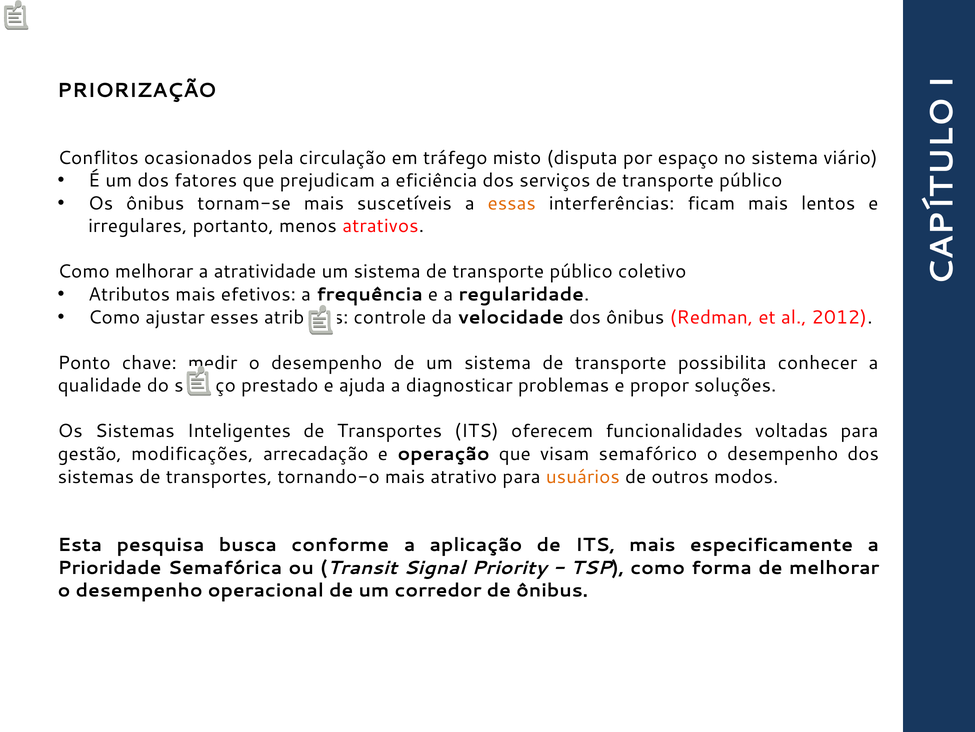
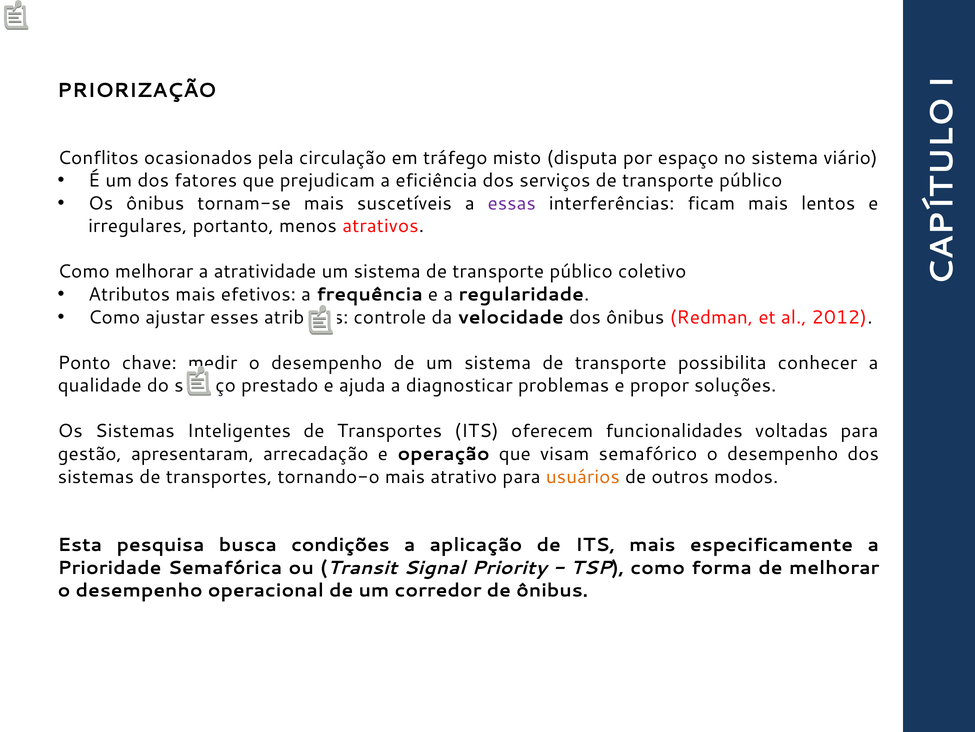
essas colour: orange -> purple (512, 203)
modificações: modificações -> apresentaram (192, 454)
conforme: conforme -> condições (340, 545)
